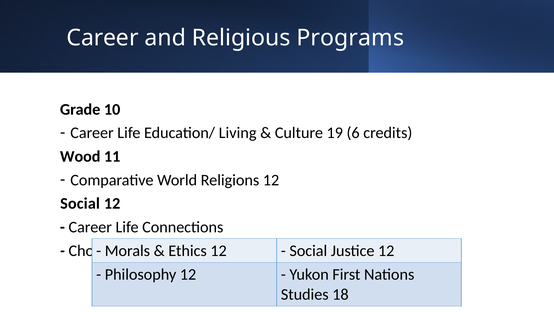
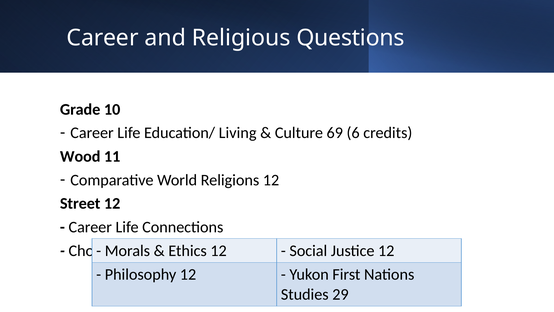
Programs: Programs -> Questions (350, 38)
19: 19 -> 69 (335, 133)
Social: Social -> Street (80, 203)
18: 18 -> 29 (340, 294)
